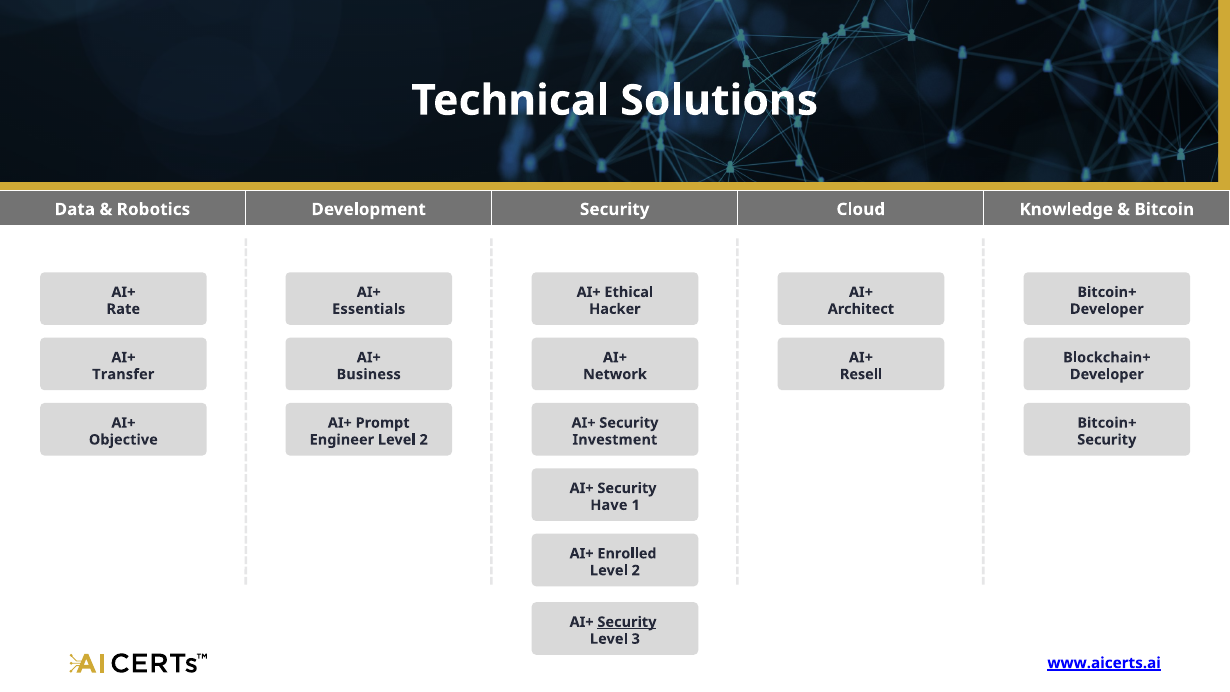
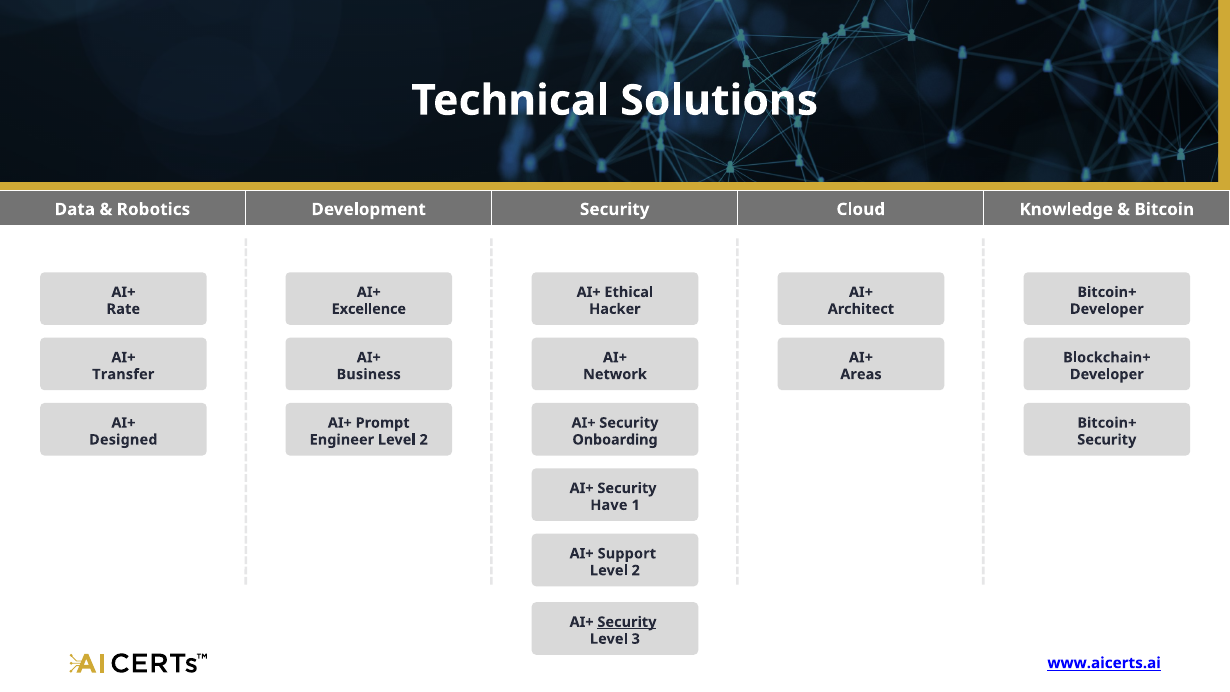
Essentials: Essentials -> Excellence (369, 309)
Resell: Resell -> Areas (861, 374)
Objective: Objective -> Designed (123, 440)
Investment: Investment -> Onboarding (615, 440)
Enrolled: Enrolled -> Support (627, 554)
www.aicerts.ai underline: present -> none (1104, 663)
